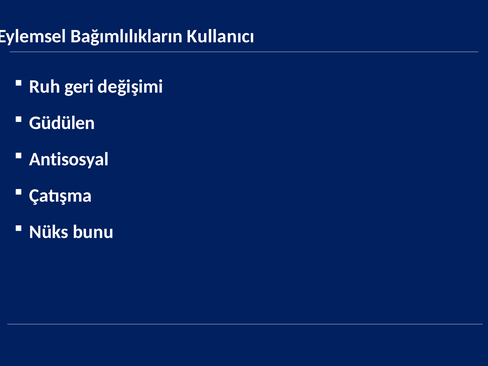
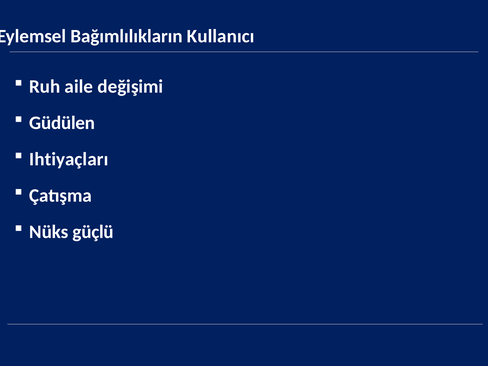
geri: geri -> aile (79, 87)
Antisosyal: Antisosyal -> Ihtiyaçları (69, 159)
bunu: bunu -> güçlü (93, 232)
